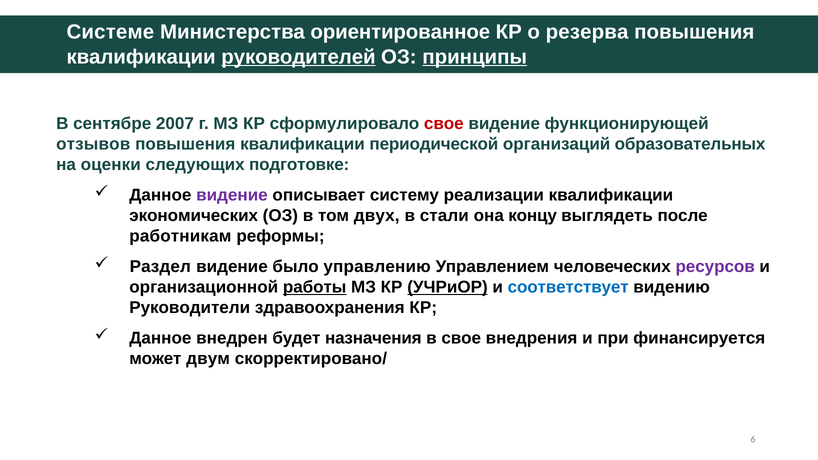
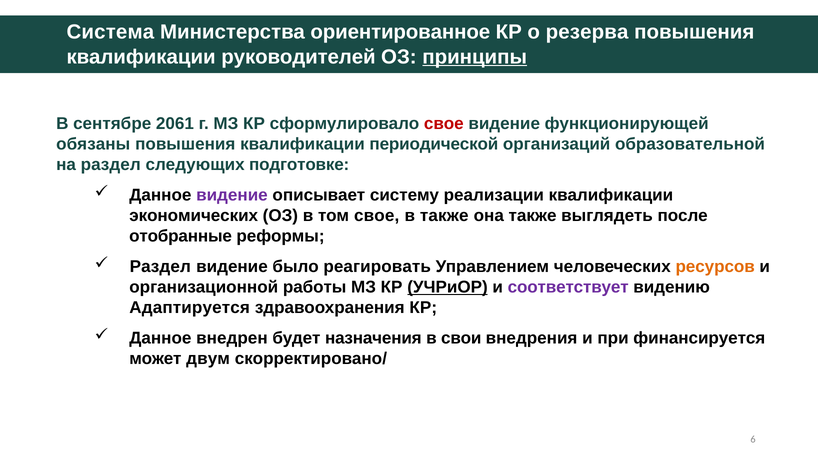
Системе: Системе -> Система (110, 32)
руководителей underline: present -> none (298, 57)
2007: 2007 -> 2061 (175, 124)
отзывов: отзывов -> обязаны (93, 144)
образовательных: образовательных -> образовательной (690, 144)
на оценки: оценки -> раздел (111, 165)
том двух: двух -> свое (377, 216)
в стали: стали -> также (444, 216)
она концу: концу -> также (533, 216)
работникам: работникам -> отобранные (181, 236)
управлению: управлению -> реагировать (377, 267)
ресурсов colour: purple -> orange (715, 267)
работы underline: present -> none (315, 287)
соответствует colour: blue -> purple (568, 287)
Руководители: Руководители -> Адаптируется (190, 308)
в свое: свое -> свои (461, 338)
